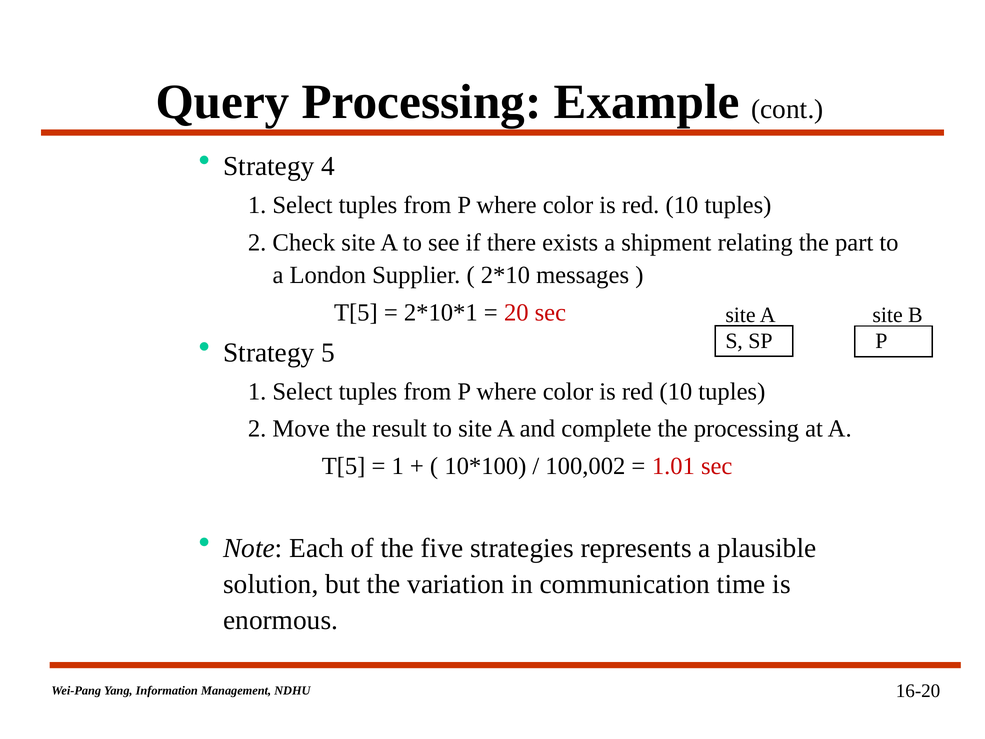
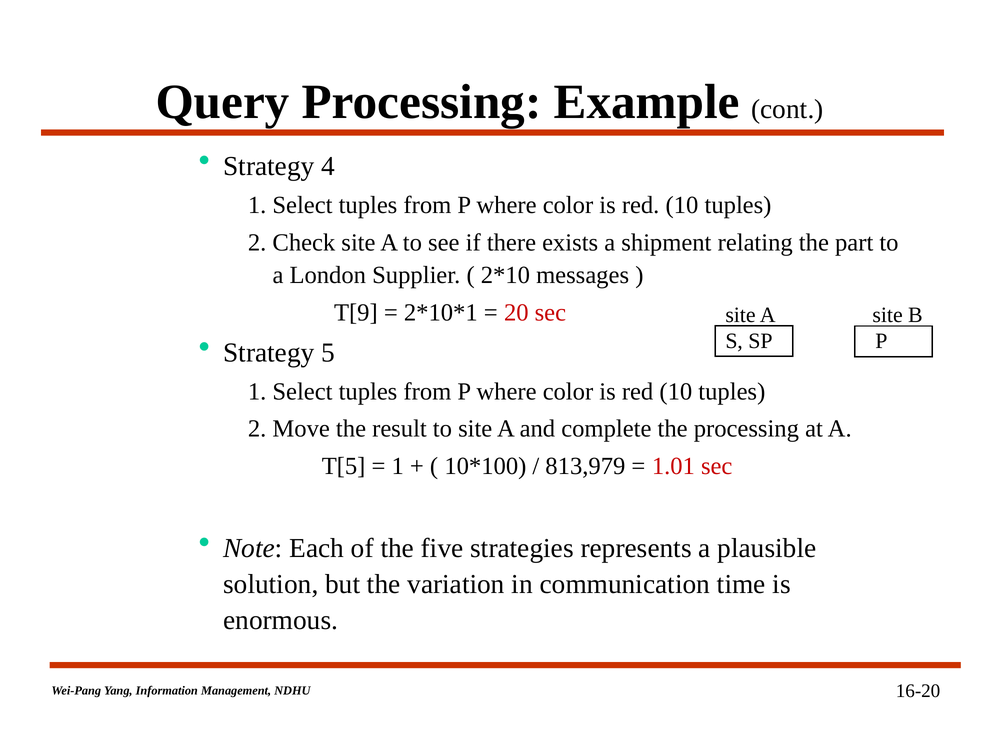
T[5: T[5 -> T[9 (356, 312)
100,002: 100,002 -> 813,979 (585, 466)
